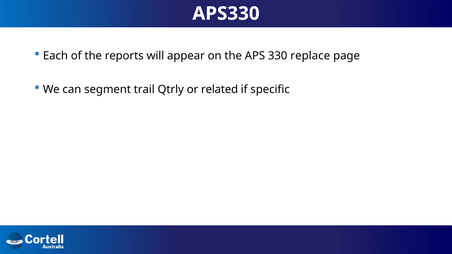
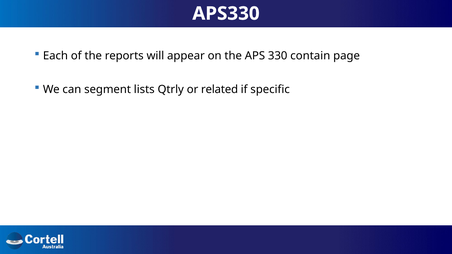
replace: replace -> contain (310, 56)
trail: trail -> lists (144, 89)
